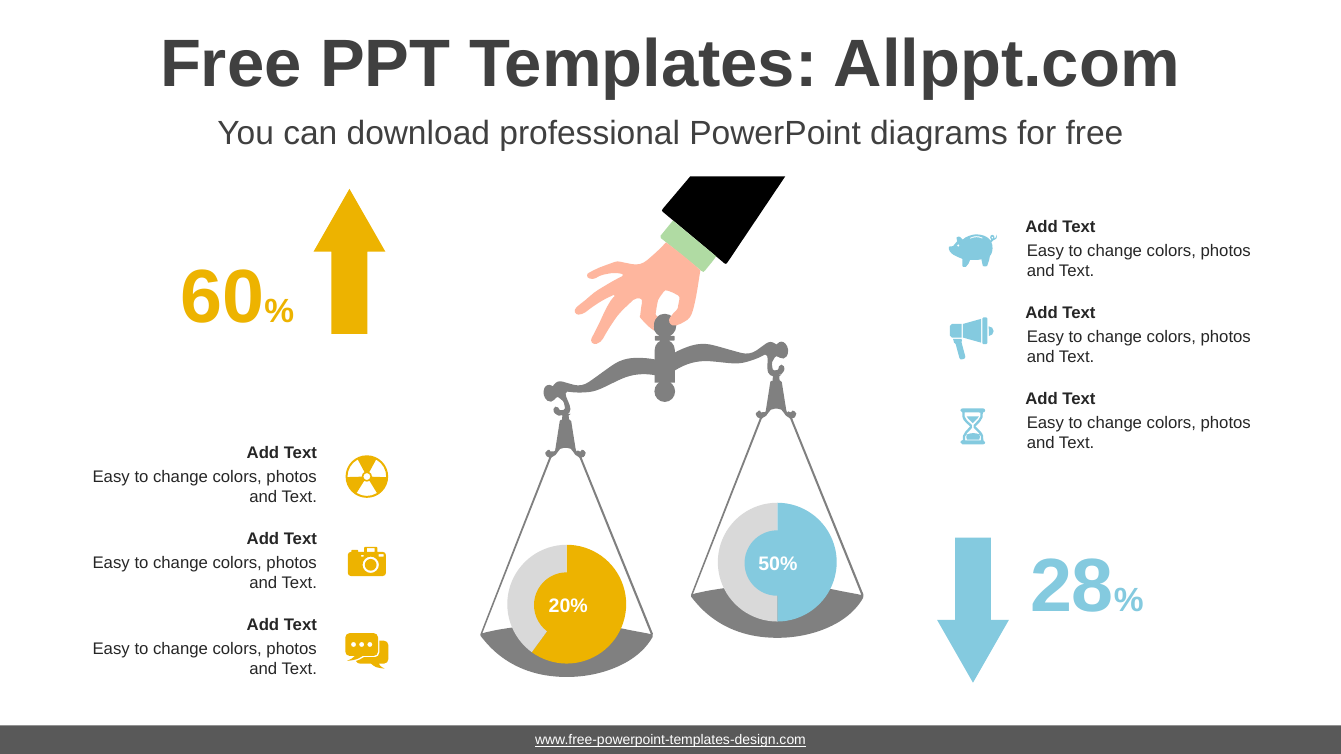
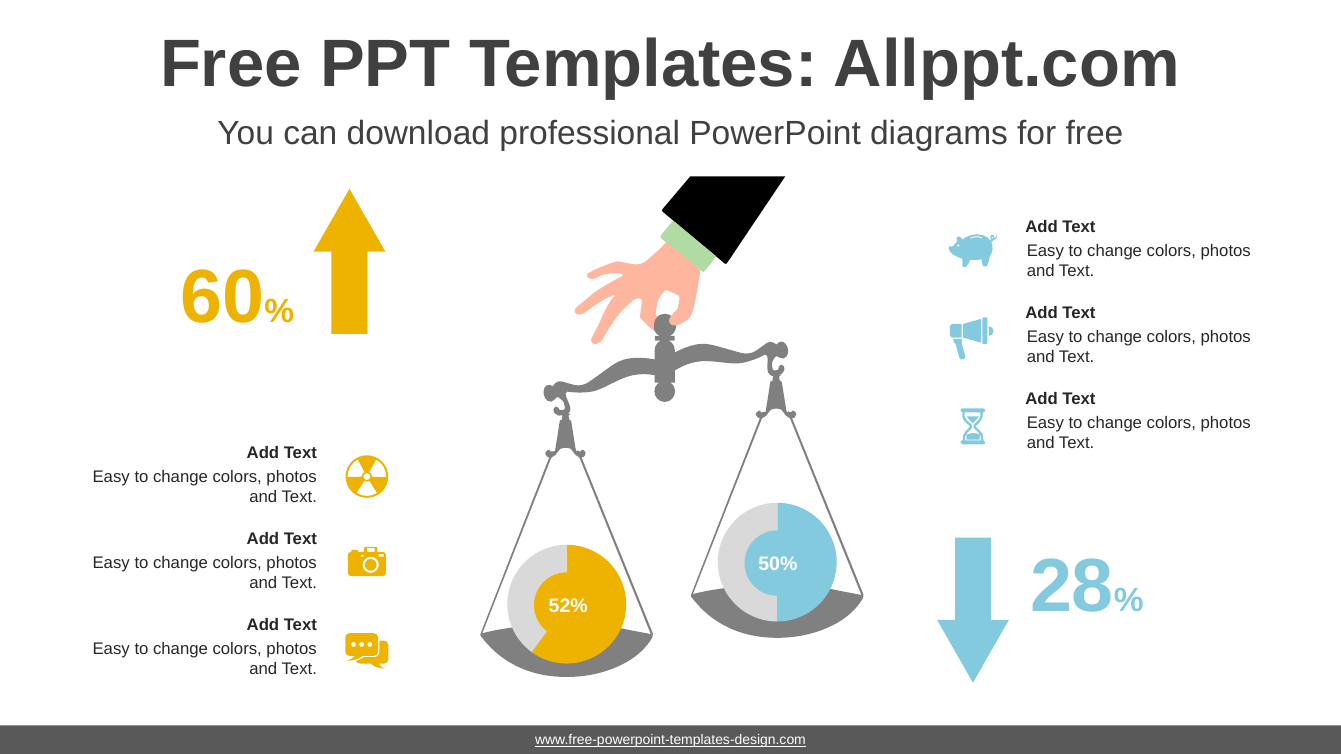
20%: 20% -> 52% (568, 606)
